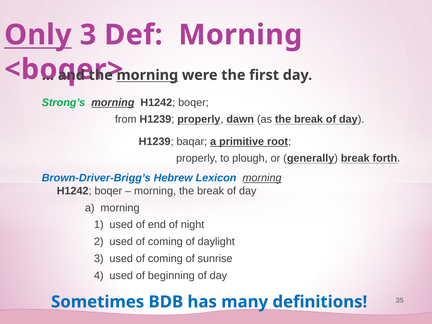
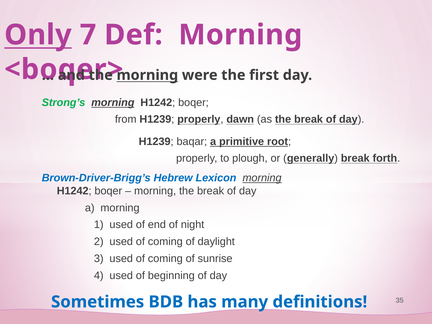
Only 3: 3 -> 7 (88, 35)
